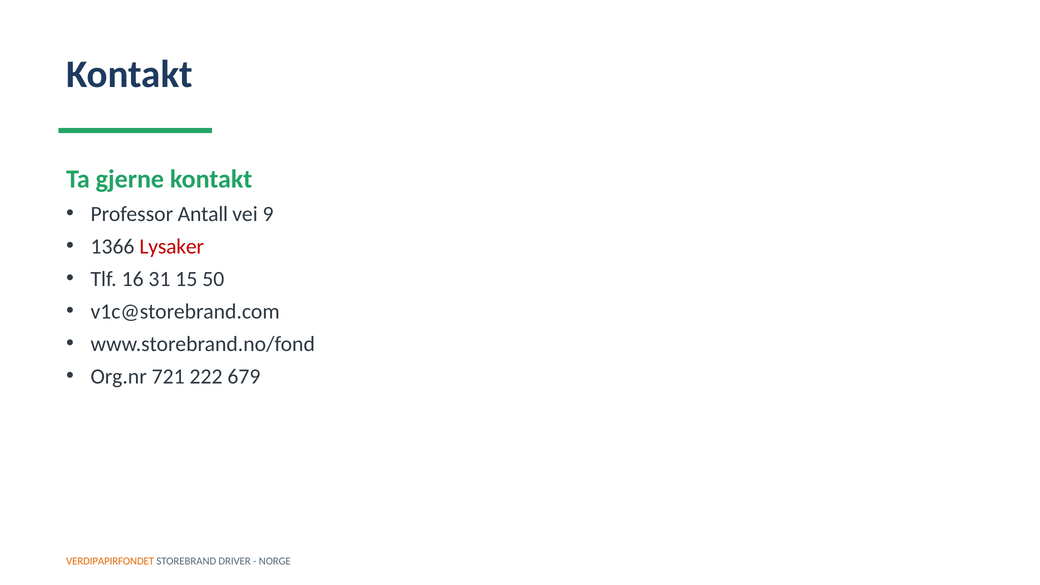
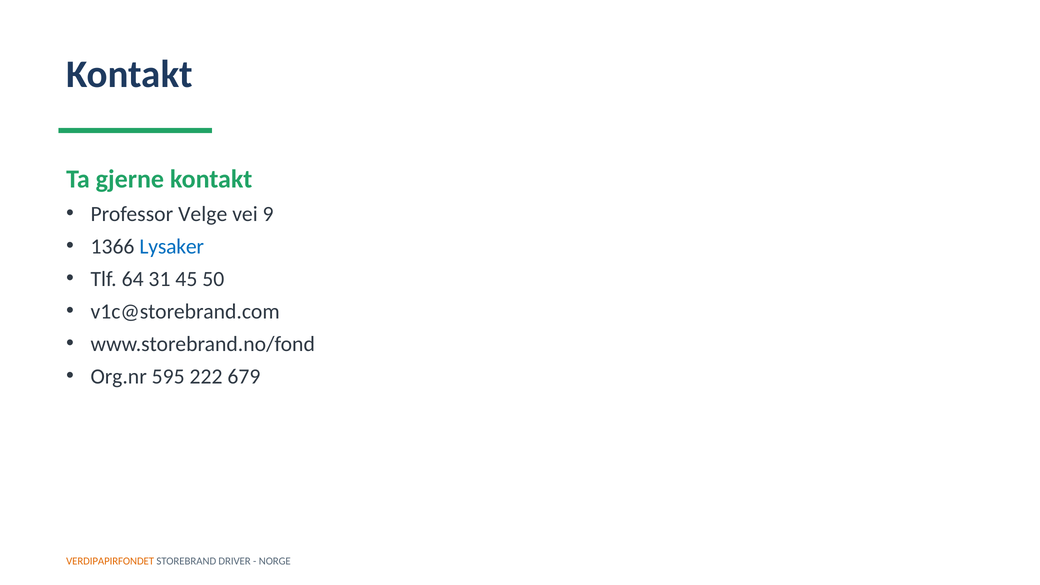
Antall: Antall -> Velge (203, 214)
Lysaker colour: red -> blue (172, 246)
16: 16 -> 64 (133, 279)
15: 15 -> 45 (186, 279)
721: 721 -> 595 (168, 376)
